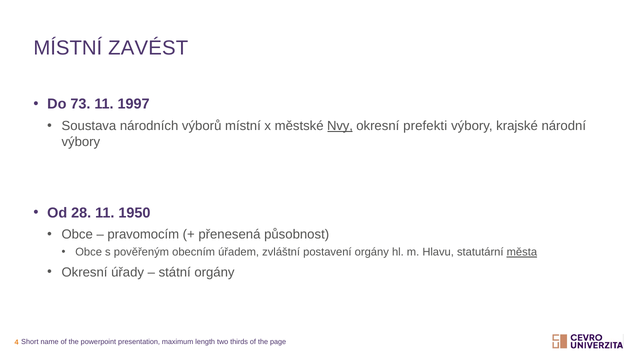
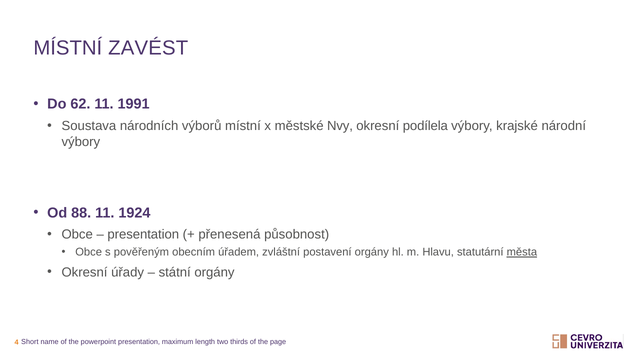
73: 73 -> 62 (80, 104)
1997: 1997 -> 1991 (134, 104)
Nvy underline: present -> none (340, 126)
prefekti: prefekti -> podílela (425, 126)
28: 28 -> 88 (81, 212)
1950: 1950 -> 1924 (134, 212)
pravomocím: pravomocím -> presentation (143, 234)
